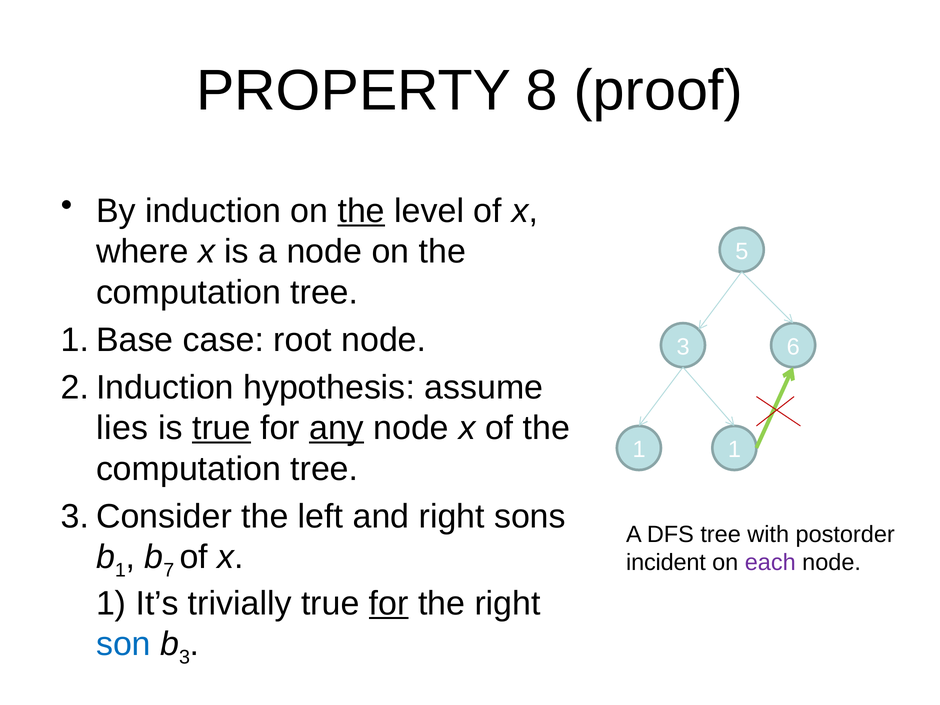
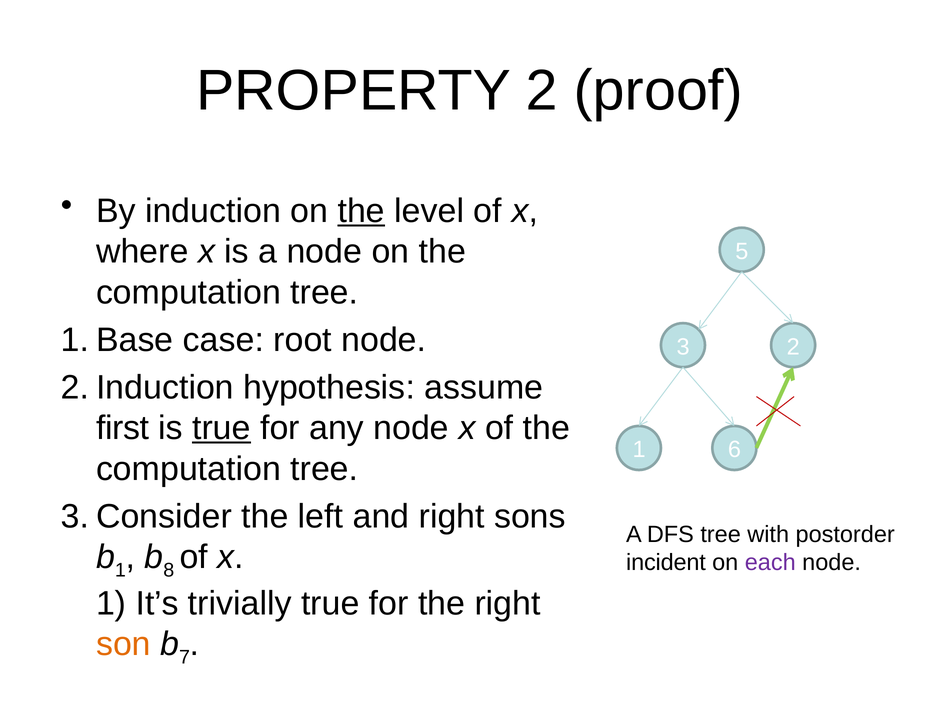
PROPERTY 8: 8 -> 2 (542, 91)
3 6: 6 -> 2 (793, 347)
lies: lies -> first (123, 428)
any underline: present -> none (337, 428)
1 1: 1 -> 6 (735, 450)
7: 7 -> 8 (169, 570)
for underline: present -> none (389, 603)
son colour: blue -> orange (123, 644)
3: 3 -> 7 (185, 657)
